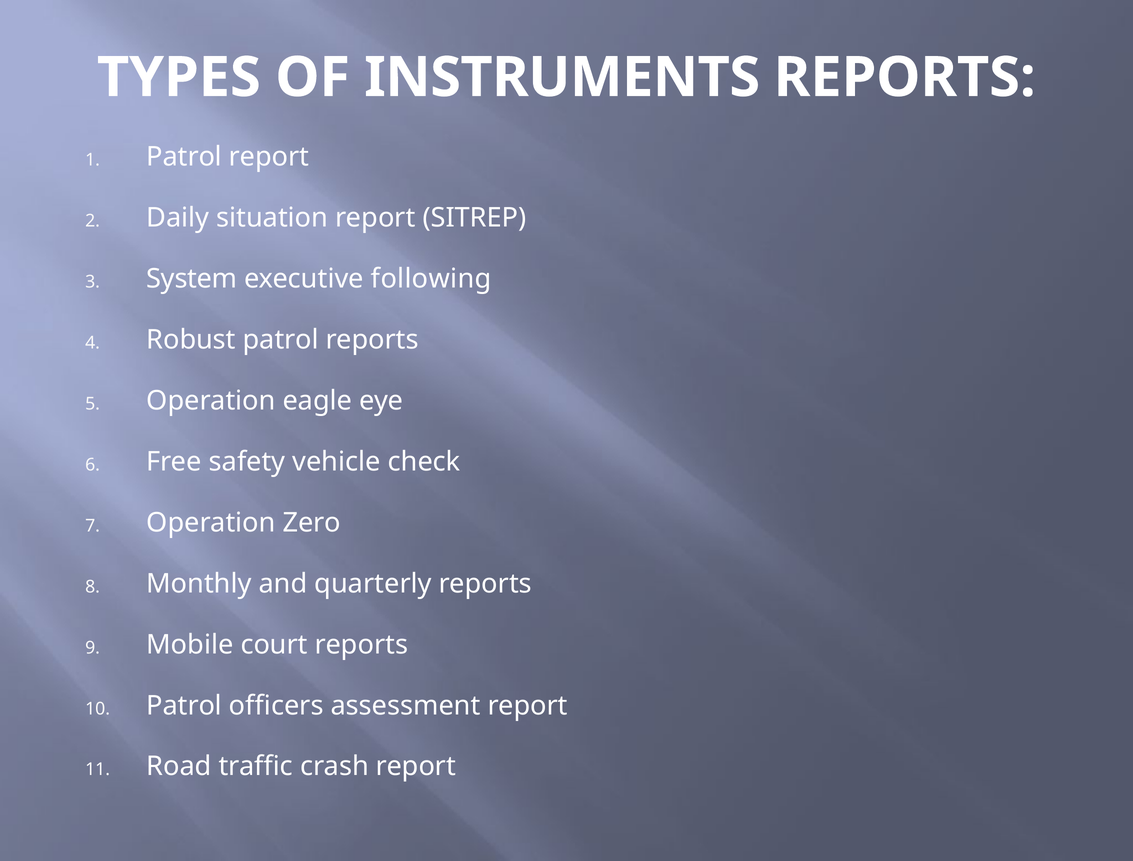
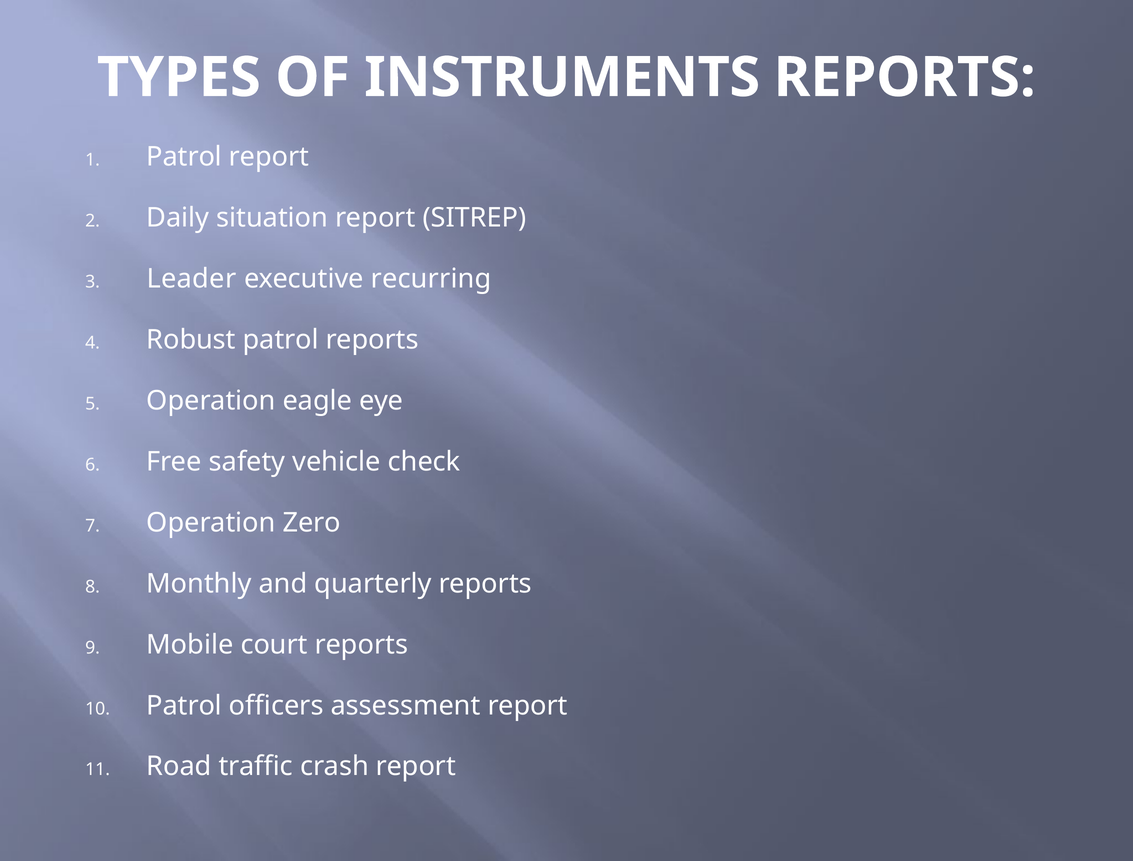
System: System -> Leader (192, 279)
following: following -> recurring (431, 279)
